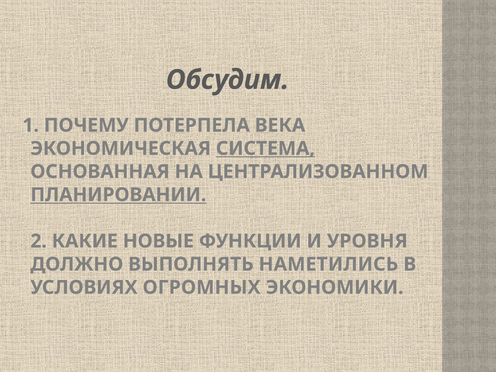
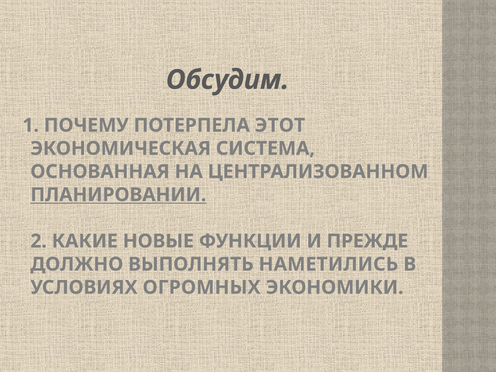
ВЕКА: ВЕКА -> ЭТОТ (280, 125)
СИСТЕМА underline: present -> none (265, 148)
УРОВНЯ: УРОВНЯ -> ПРЕЖДЕ (367, 241)
